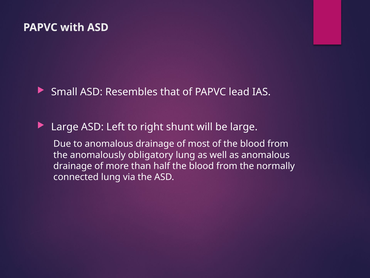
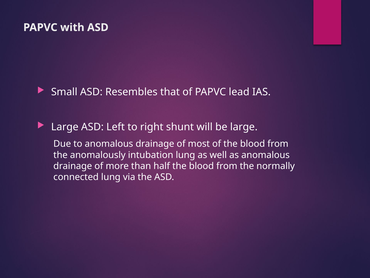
obligatory: obligatory -> intubation (151, 155)
